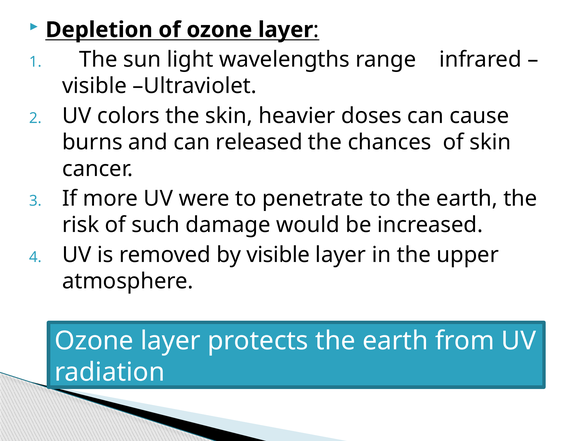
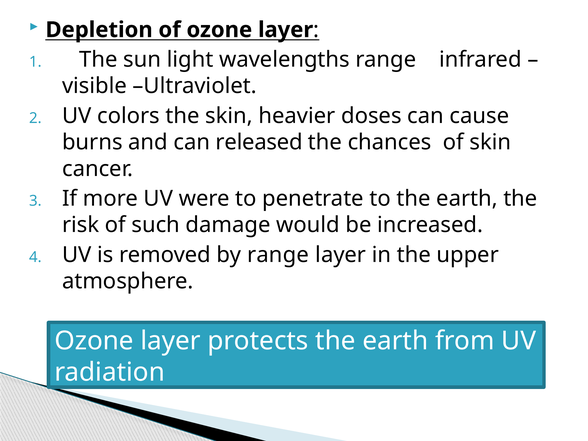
by visible: visible -> range (278, 255)
